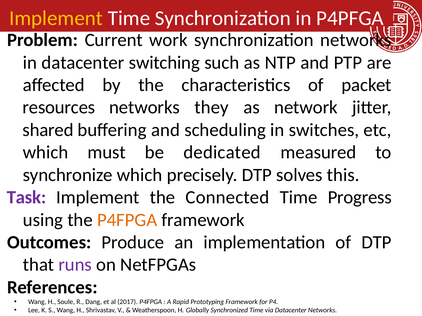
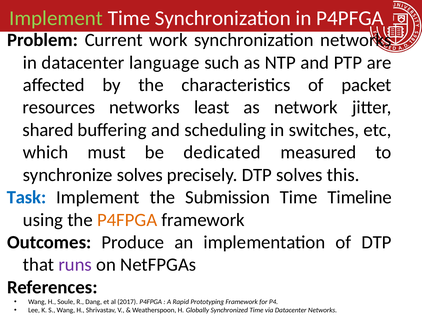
Implement colour: yellow -> light green (56, 18)
switching: switching -> language (164, 63)
they: they -> least (212, 108)
synchronize which: which -> solves (140, 175)
Task colour: purple -> blue (27, 198)
Connected: Connected -> Submission (228, 198)
Progress: Progress -> Timeline (360, 198)
